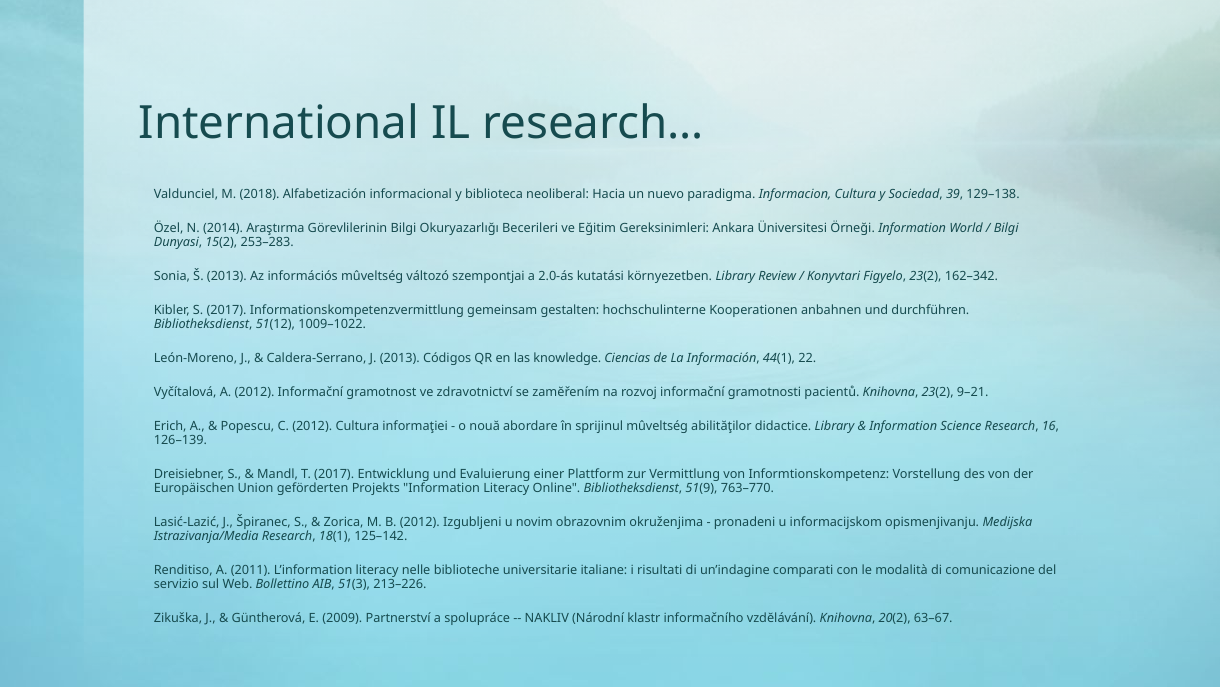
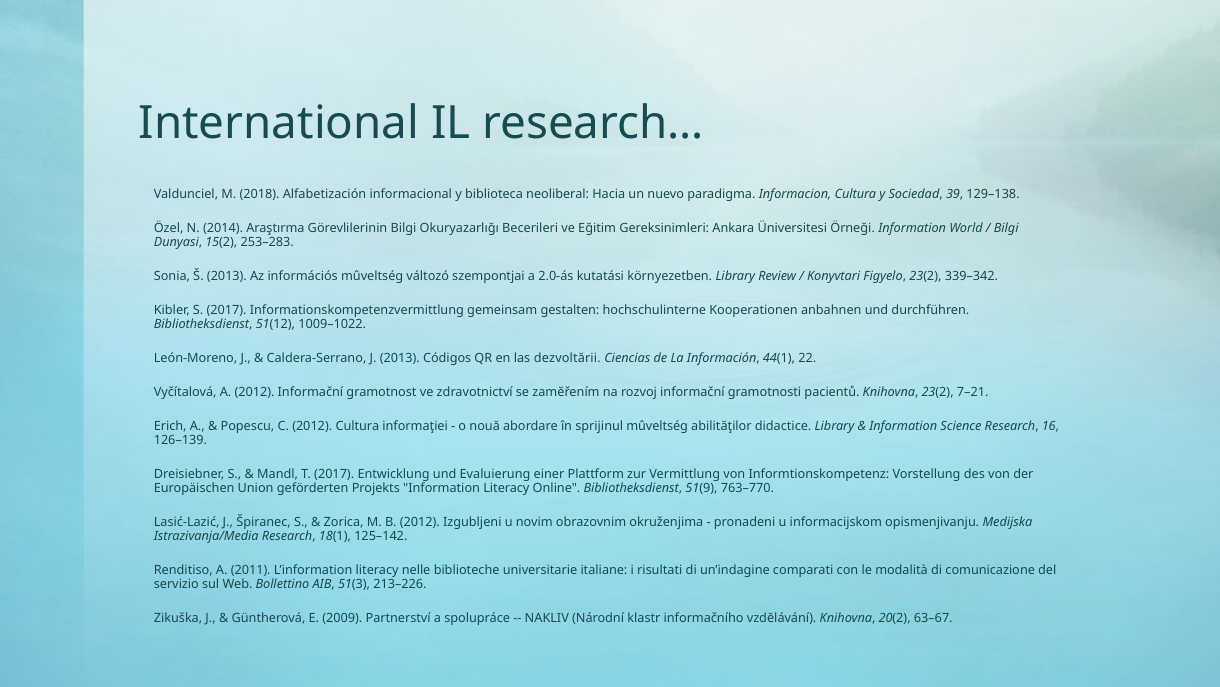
162–342: 162–342 -> 339–342 (971, 276)
knowledge: knowledge -> dezvoltării (567, 358)
9–21: 9–21 -> 7–21 (973, 392)
